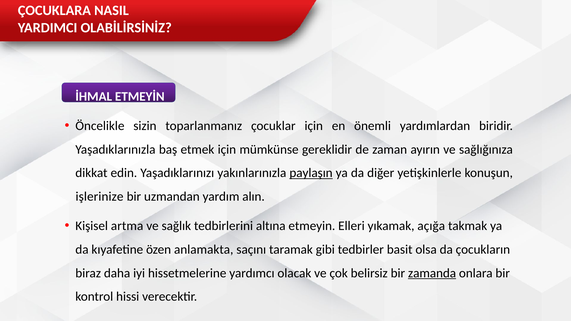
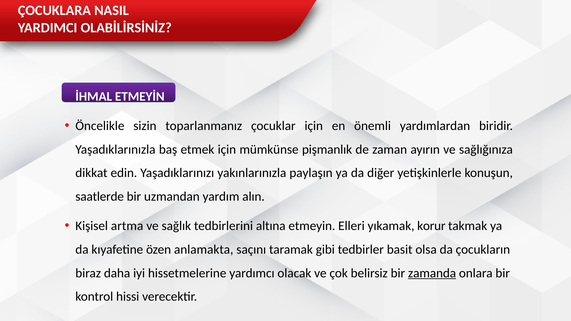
gereklidir: gereklidir -> pişmanlık (327, 150)
paylaşın underline: present -> none (311, 173)
işlerinize: işlerinize -> saatlerde (100, 197)
açığa: açığa -> korur (431, 226)
